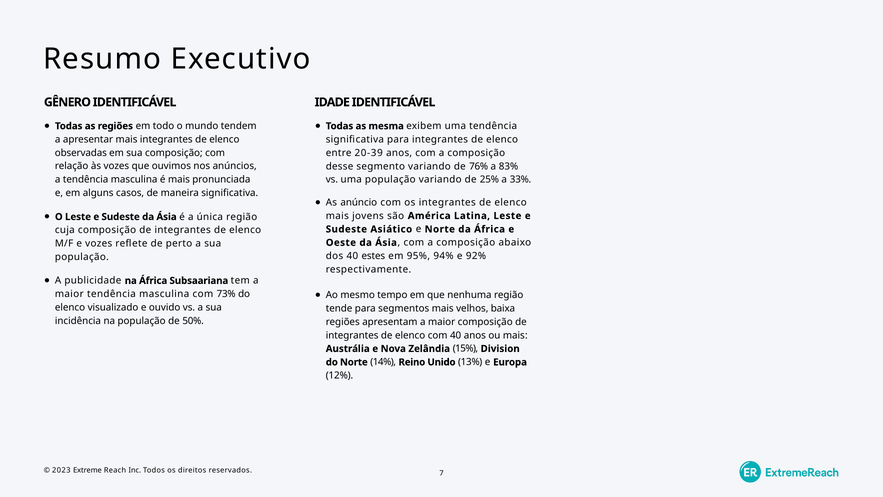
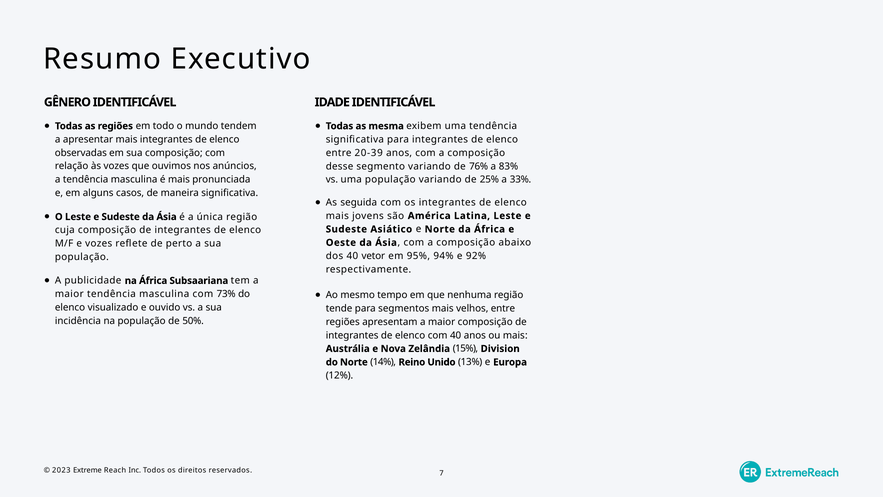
anúncio: anúncio -> seguida (359, 202)
estes: estes -> vetor (373, 256)
velhos baixa: baixa -> entre (503, 308)
